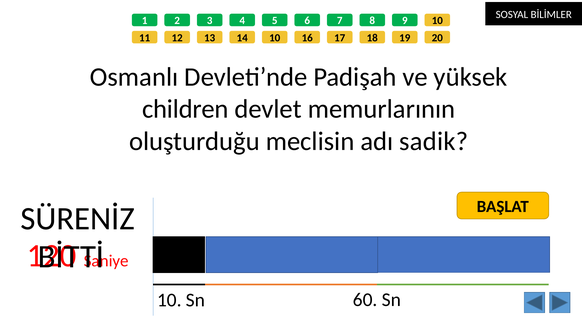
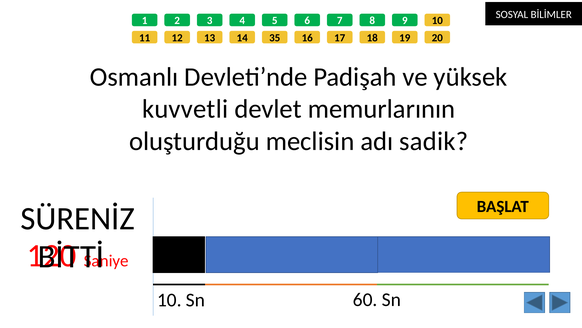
14 10: 10 -> 35 (275, 38)
children: children -> kuvvetli (185, 109)
